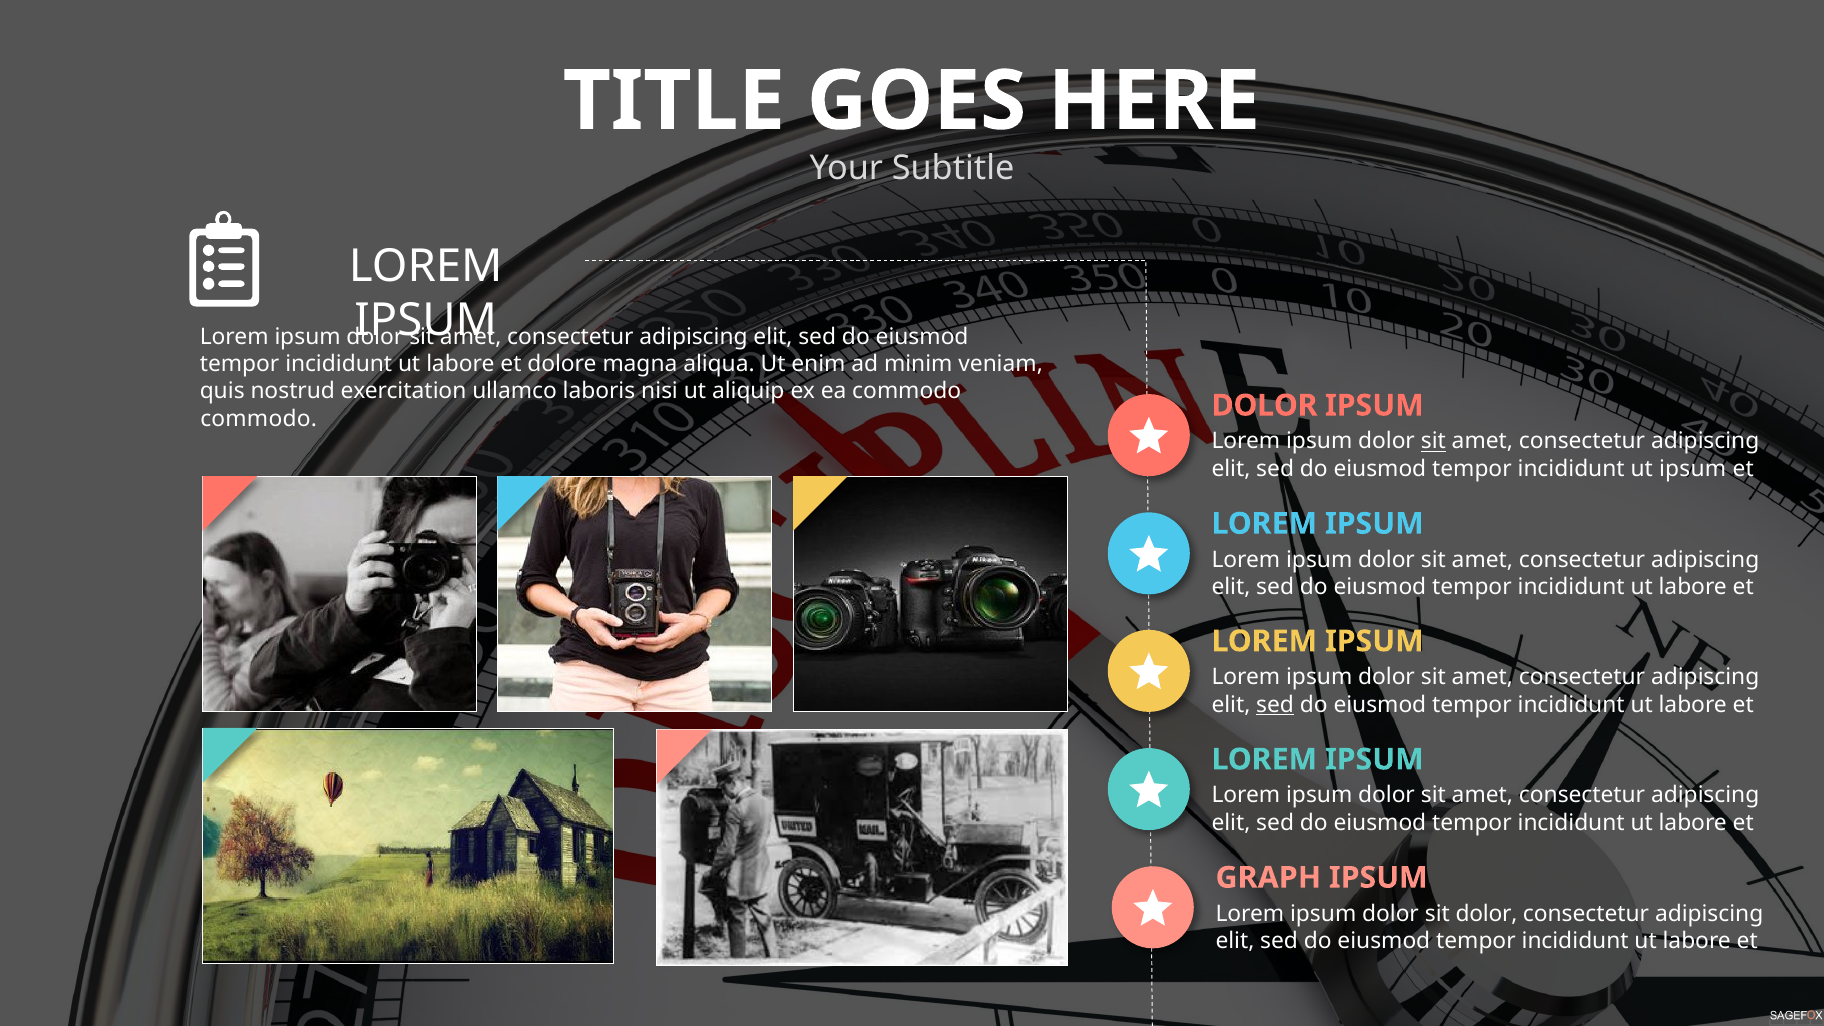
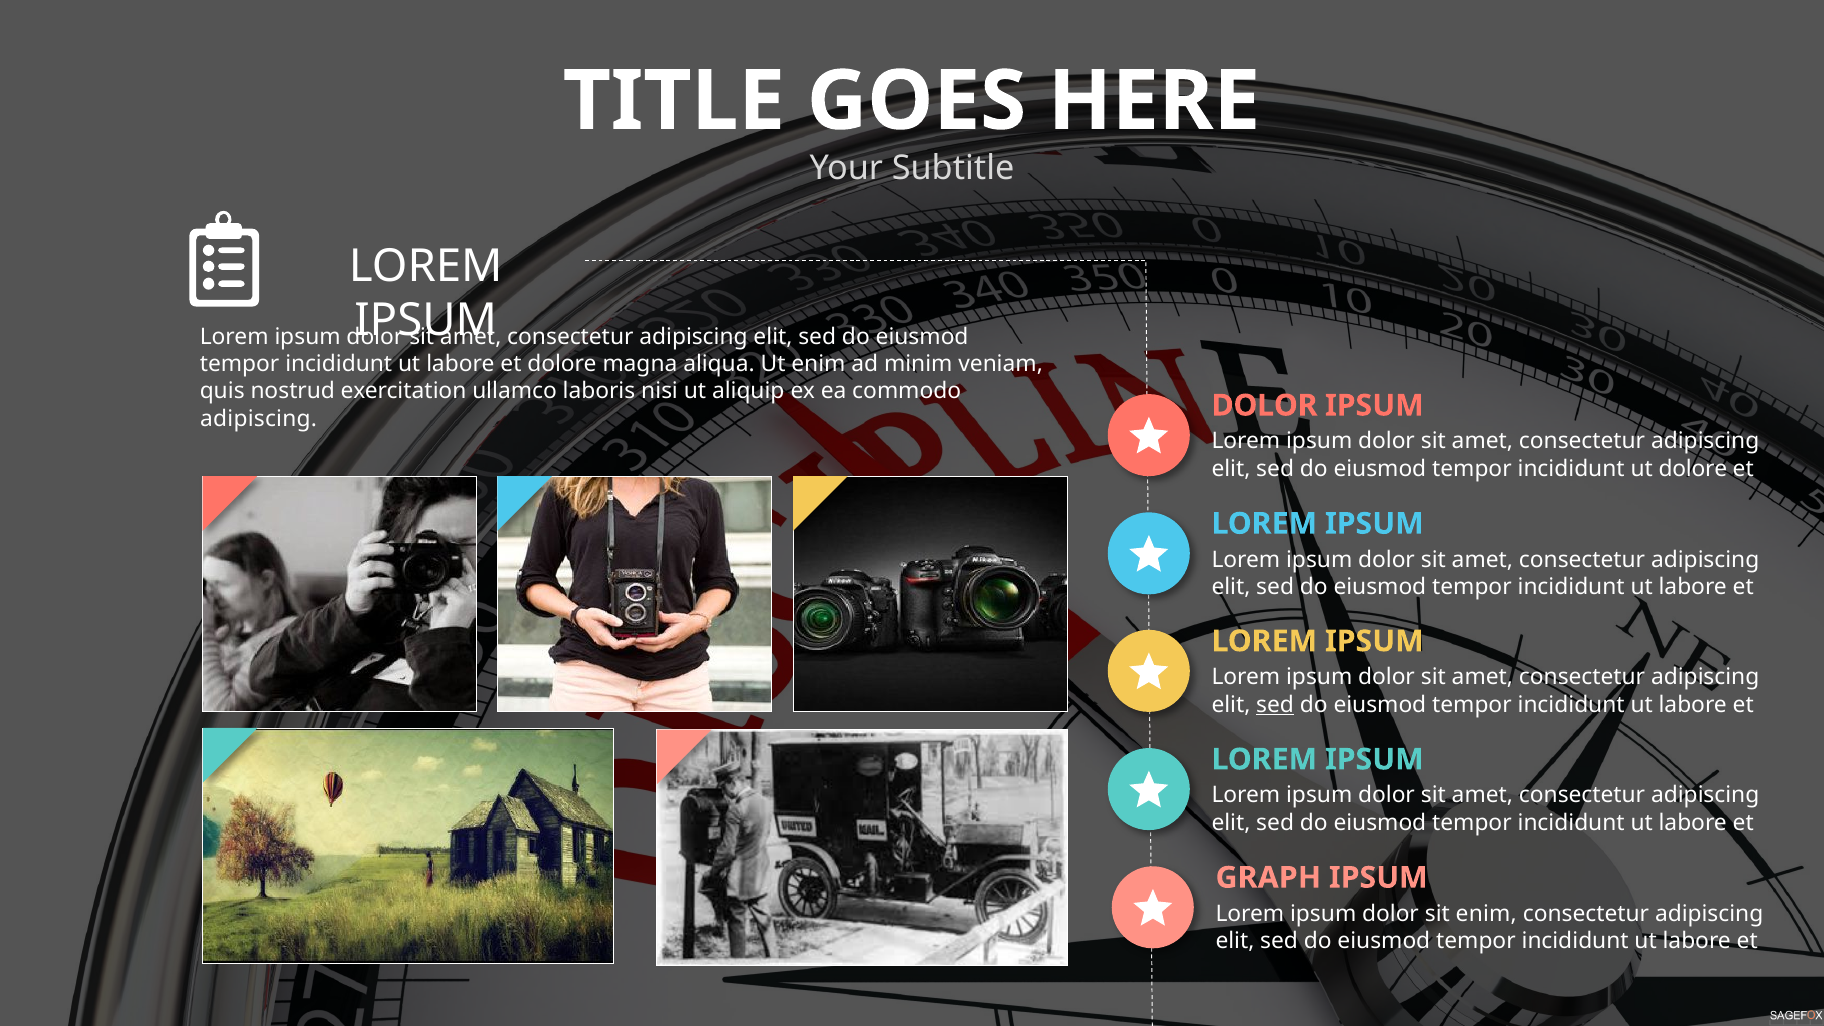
commodo: commodo -> adipiscing (259, 419)
sit underline: present -> none (1433, 441)
ut ipsum: ipsum -> dolore (1693, 469)
sit dolor: dolor -> enim (1486, 914)
